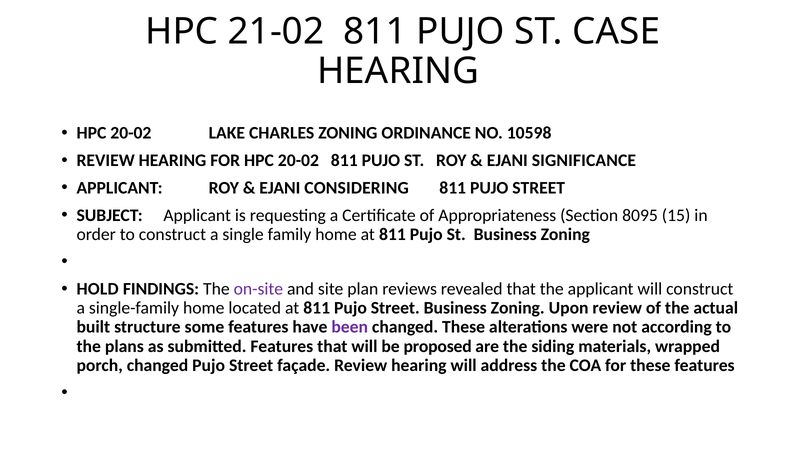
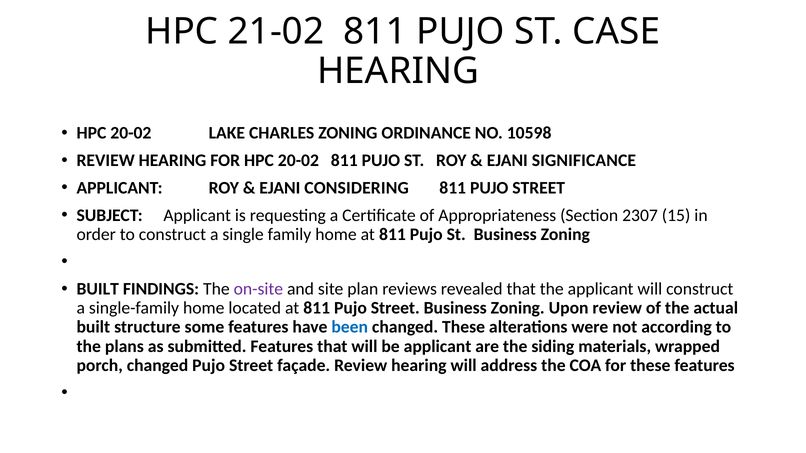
8095: 8095 -> 2307 (640, 215)
HOLD: HOLD -> BUILT (98, 289)
been colour: purple -> blue (350, 327)
be proposed: proposed -> applicant (438, 346)
